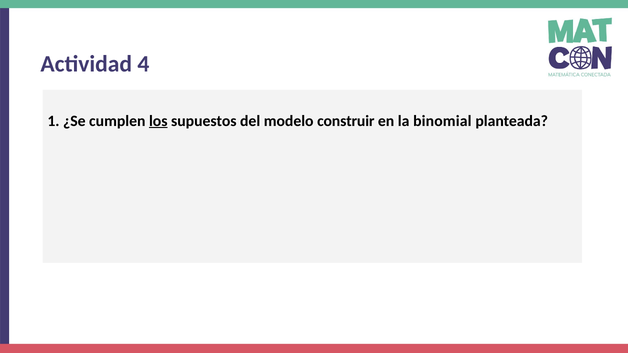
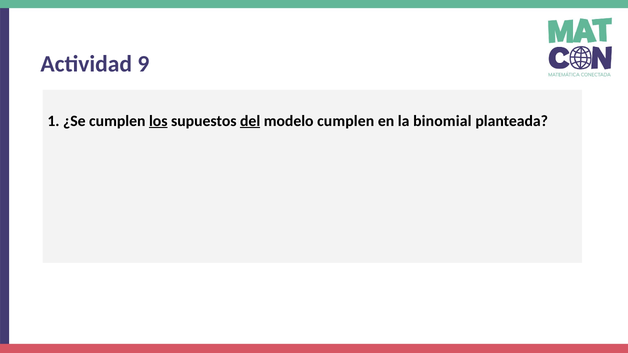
4: 4 -> 9 (143, 64)
del underline: none -> present (250, 121)
modelo construir: construir -> cumplen (346, 121)
